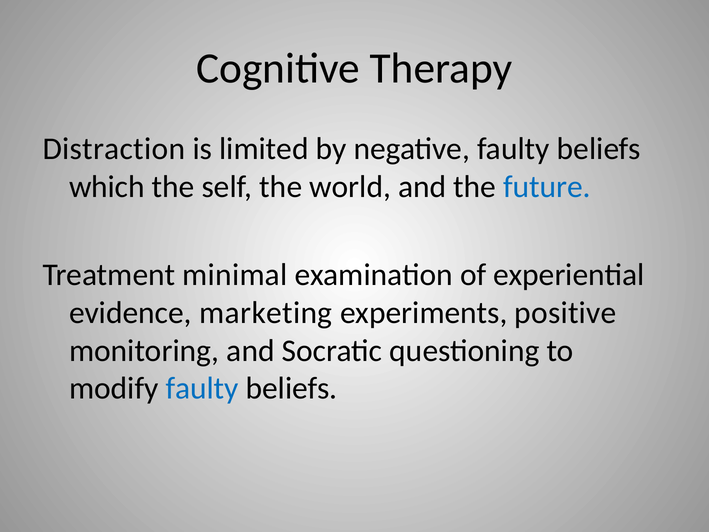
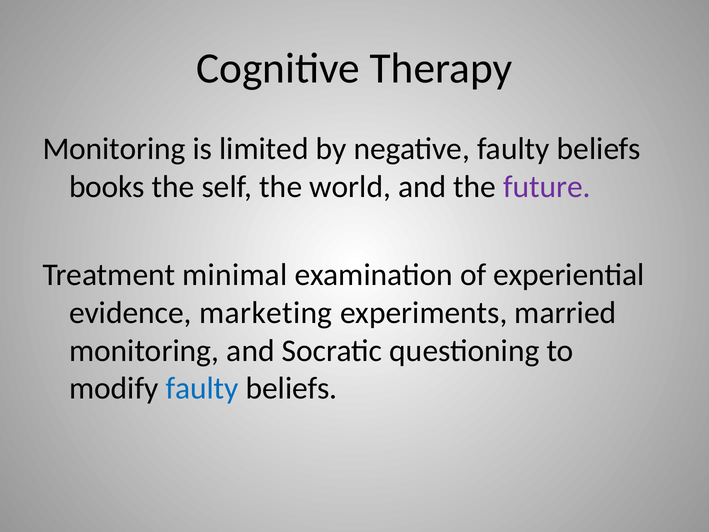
Distraction: Distraction -> Monitoring (114, 149)
which: which -> books (107, 187)
future colour: blue -> purple (547, 187)
positive: positive -> married (565, 313)
